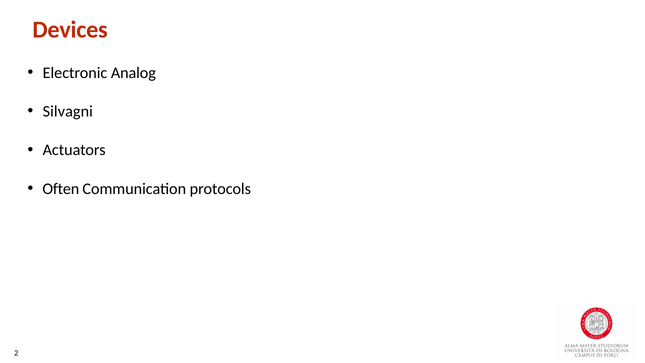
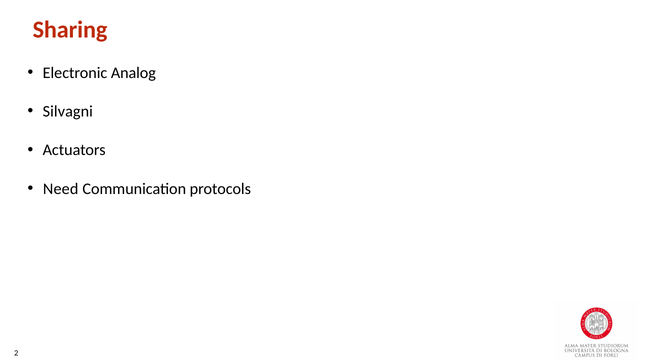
Devices: Devices -> Sharing (70, 30)
Often: Often -> Need (61, 189)
